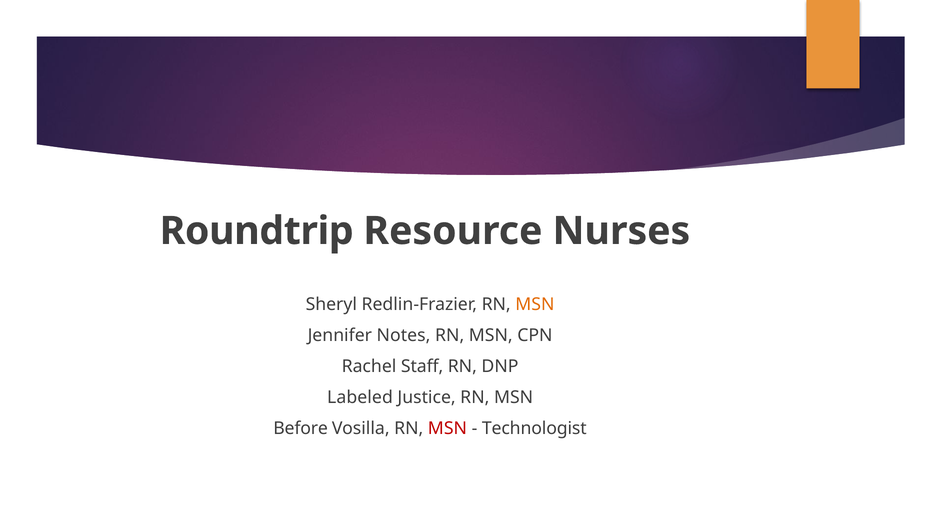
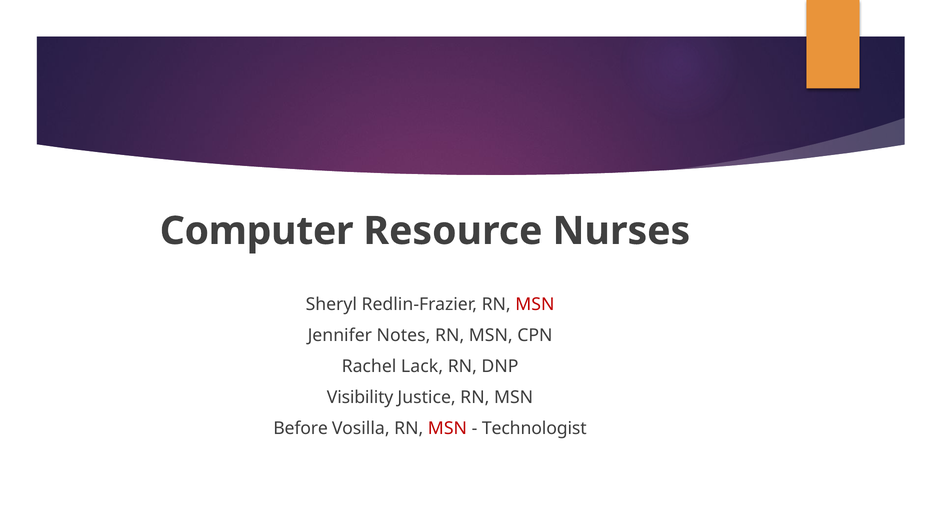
Roundtrip: Roundtrip -> Computer (257, 231)
MSN colour: orange -> red (535, 304)
Staff: Staff -> Lack (422, 366)
Labeled: Labeled -> Visibility (360, 397)
